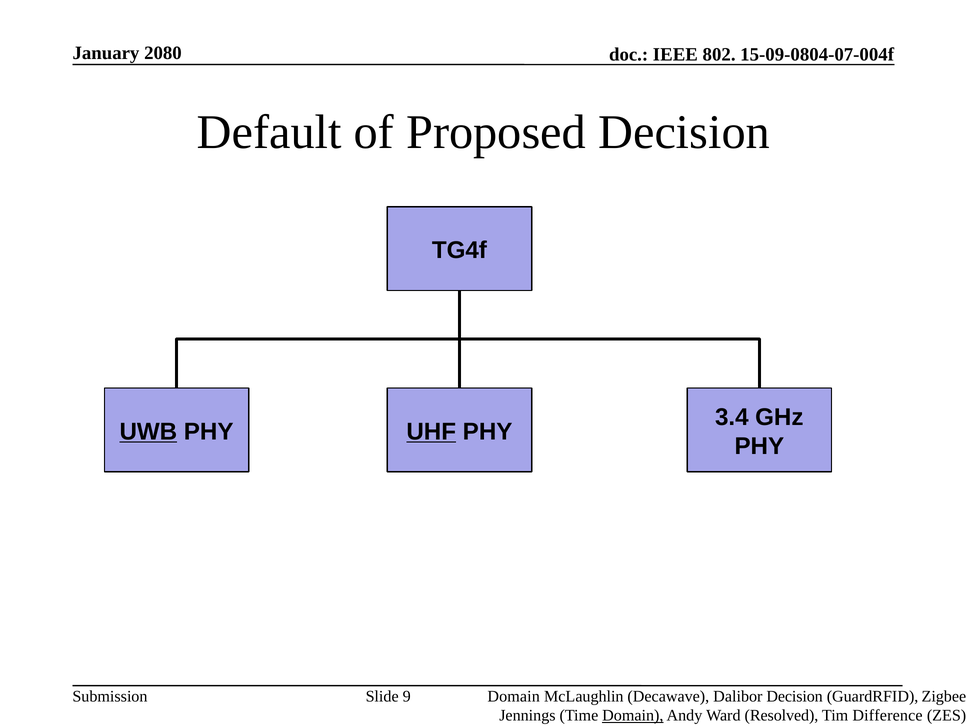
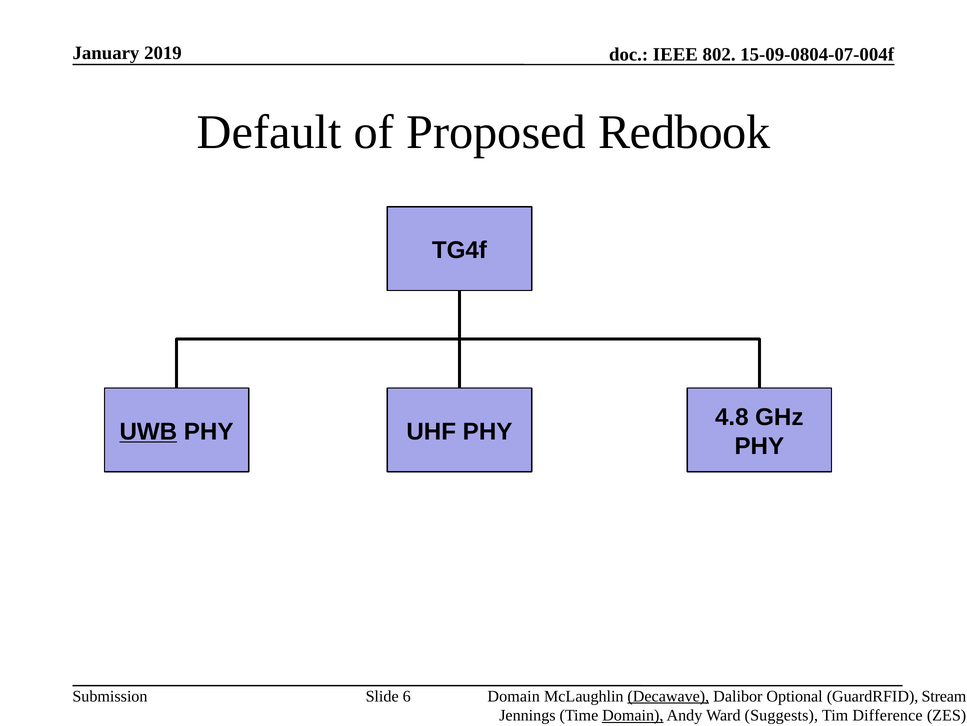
2080: 2080 -> 2019 (163, 53)
Proposed Decision: Decision -> Redbook (684, 132)
3.4: 3.4 -> 4.8 (732, 417)
UHF underline: present -> none (431, 431)
Decawave underline: none -> present (668, 696)
Dalibor Decision: Decision -> Optional (795, 696)
Zigbee: Zigbee -> Stream (944, 696)
9: 9 -> 6 (407, 696)
Resolved: Resolved -> Suggests (781, 715)
